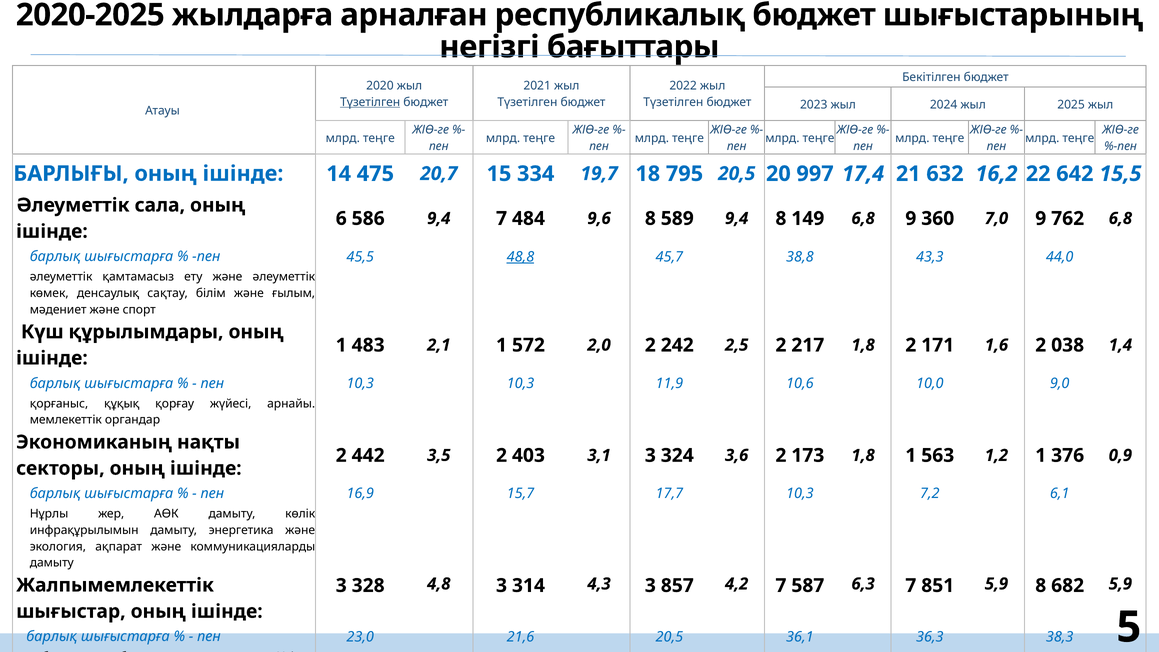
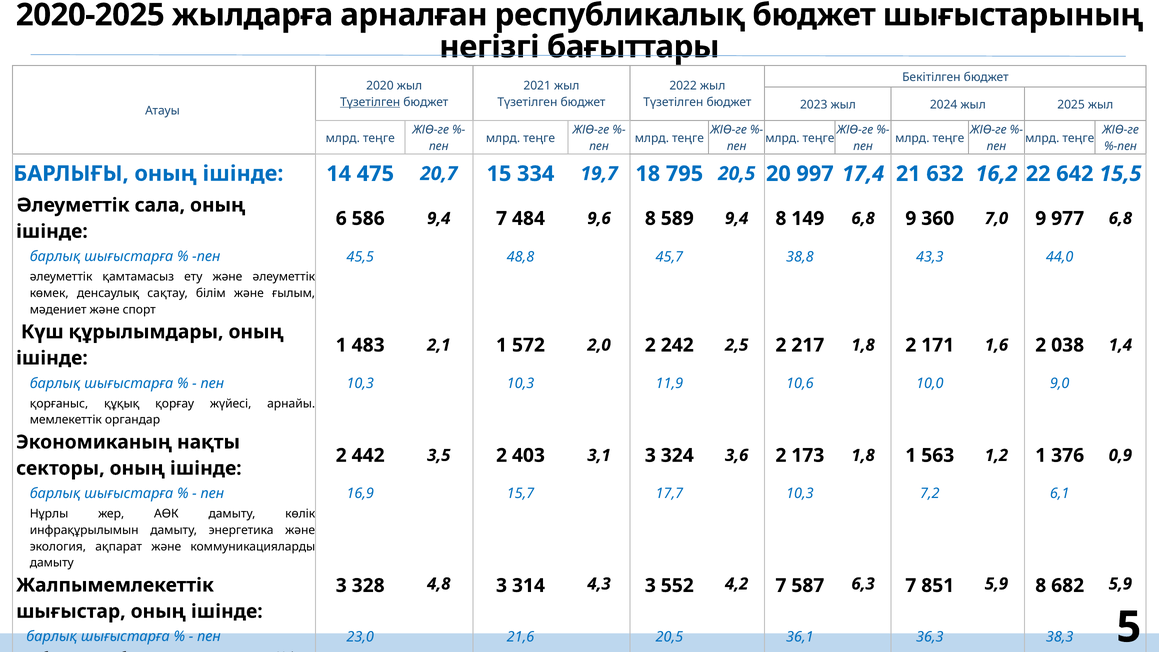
762: 762 -> 977 (1068, 219)
48,8 underline: present -> none (521, 257)
857: 857 -> 552 (677, 586)
